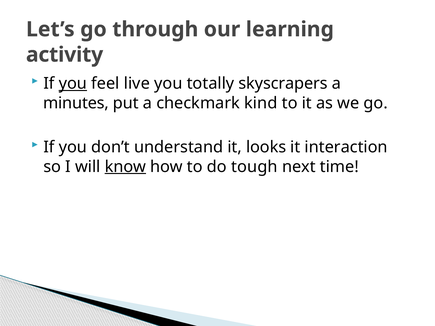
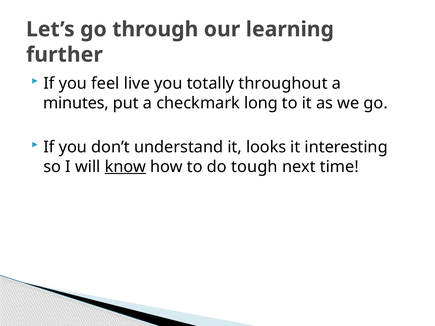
activity: activity -> further (64, 55)
you underline: present -> none (73, 84)
skyscrapers: skyscrapers -> throughout (283, 84)
kind: kind -> long (261, 103)
interaction: interaction -> interesting (346, 147)
